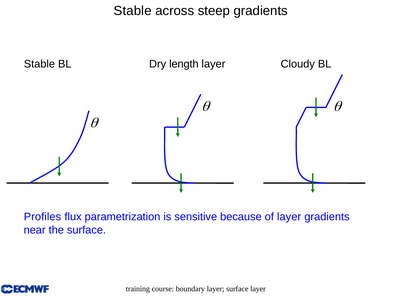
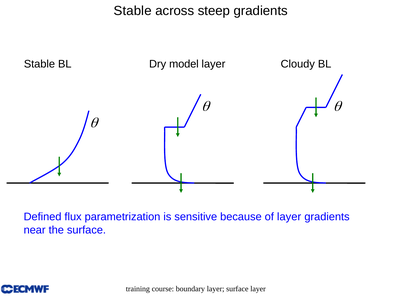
length: length -> model (184, 64)
Profiles: Profiles -> Defined (43, 217)
